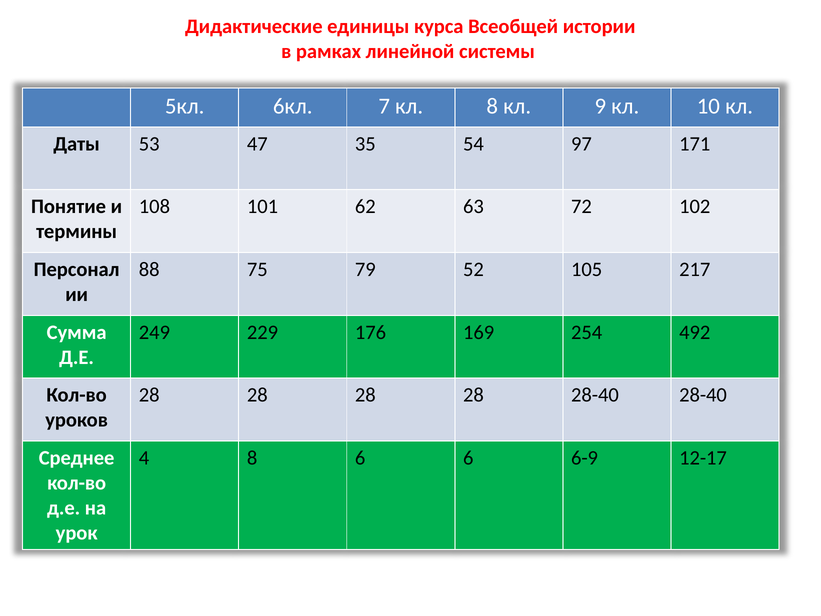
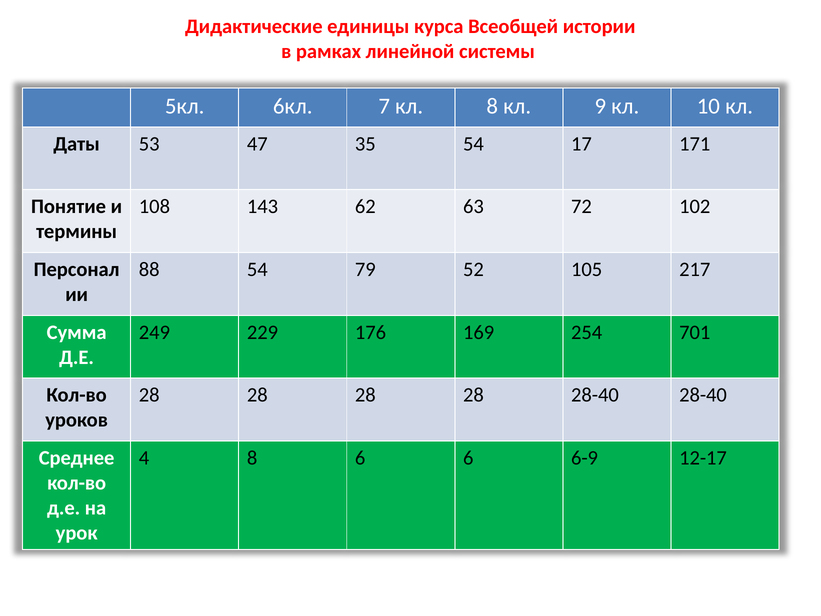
97: 97 -> 17 (581, 144)
101: 101 -> 143 (262, 207)
88 75: 75 -> 54 (257, 269)
492: 492 -> 701 (695, 332)
